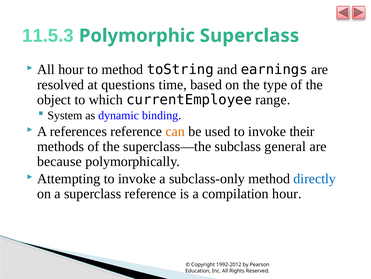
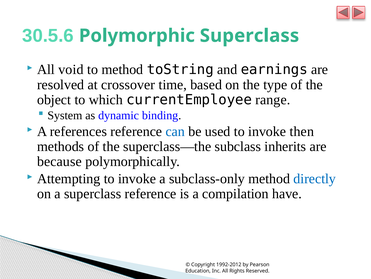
11.5.3: 11.5.3 -> 30.5.6 (48, 36)
All hour: hour -> void (71, 69)
questions: questions -> crossover (128, 84)
can colour: orange -> blue (175, 131)
their: their -> then (302, 131)
general: general -> inherits (285, 146)
compilation hour: hour -> have (287, 193)
